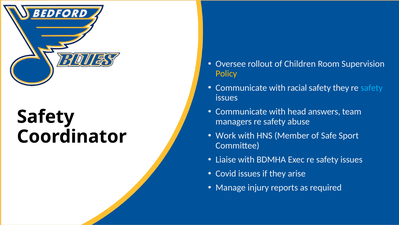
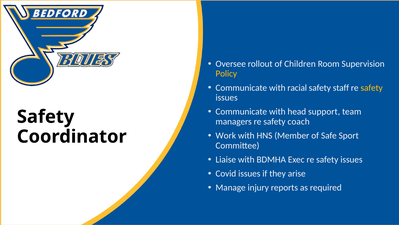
safety they: they -> staff (341, 88)
safety colour: light blue -> yellow (372, 88)
answers: answers -> support (324, 111)
abuse: abuse -> coach (299, 121)
